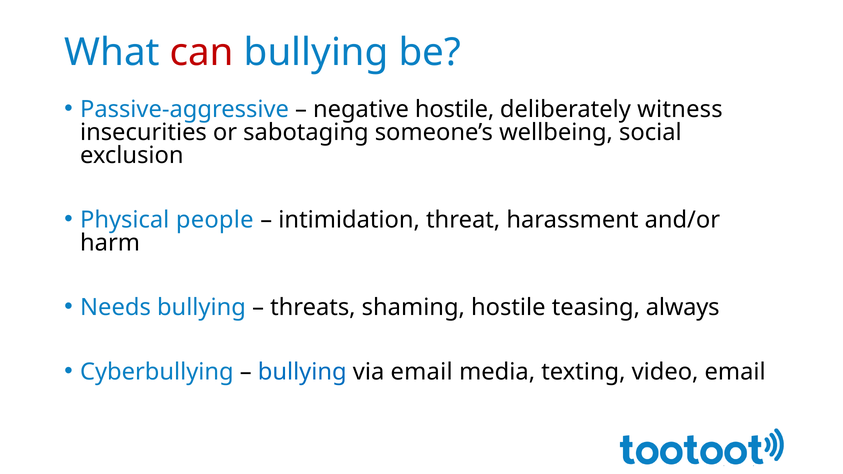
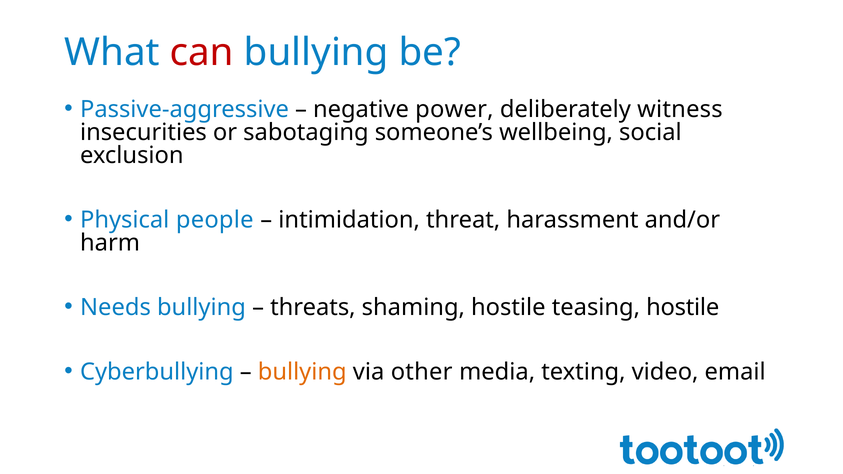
negative hostile: hostile -> power (454, 109)
teasing always: always -> hostile (683, 307)
bullying colour: blue -> orange (302, 372)
via email: email -> other (422, 372)
